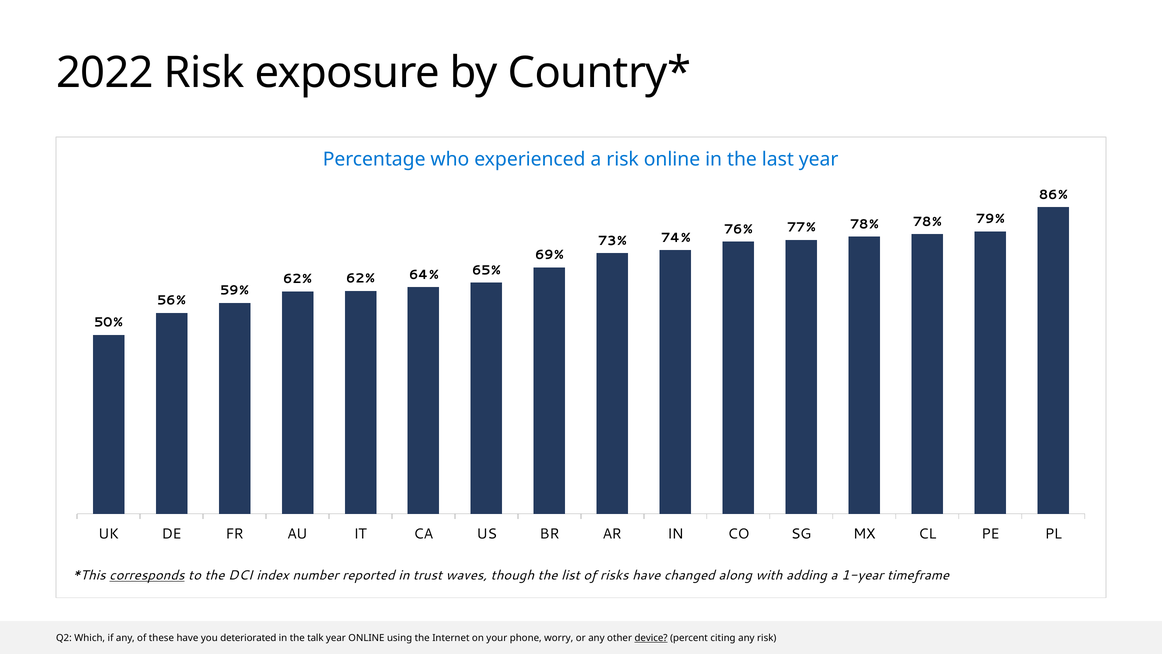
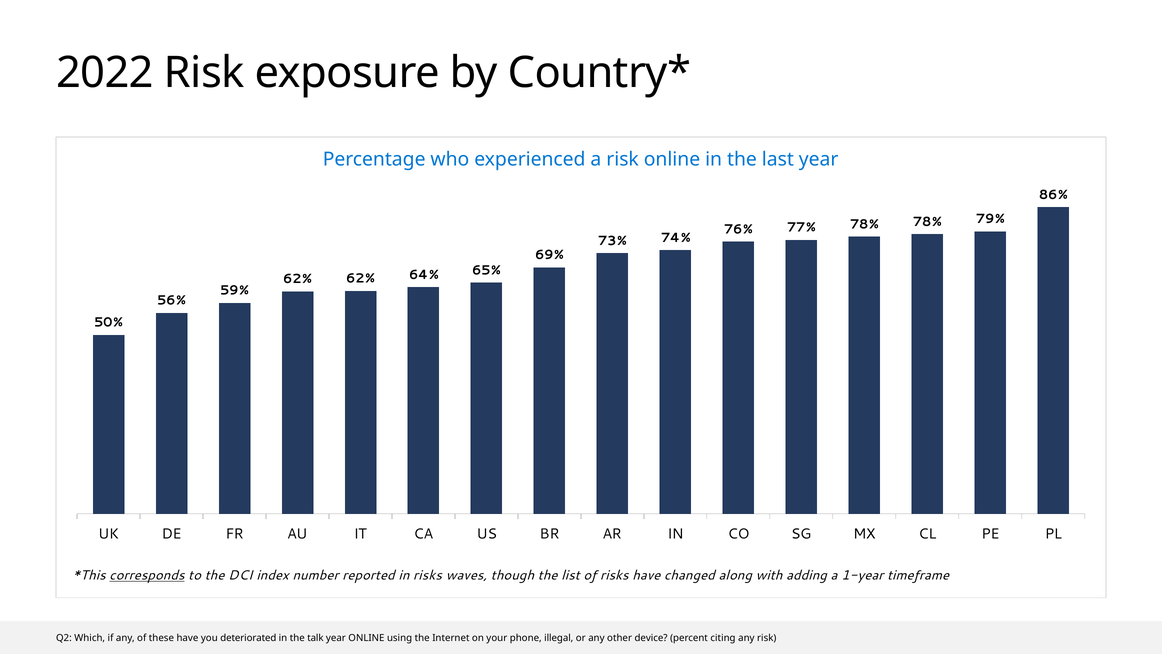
in trust: trust -> risks (428, 575)
worry: worry -> illegal (559, 638)
device underline: present -> none (651, 638)
